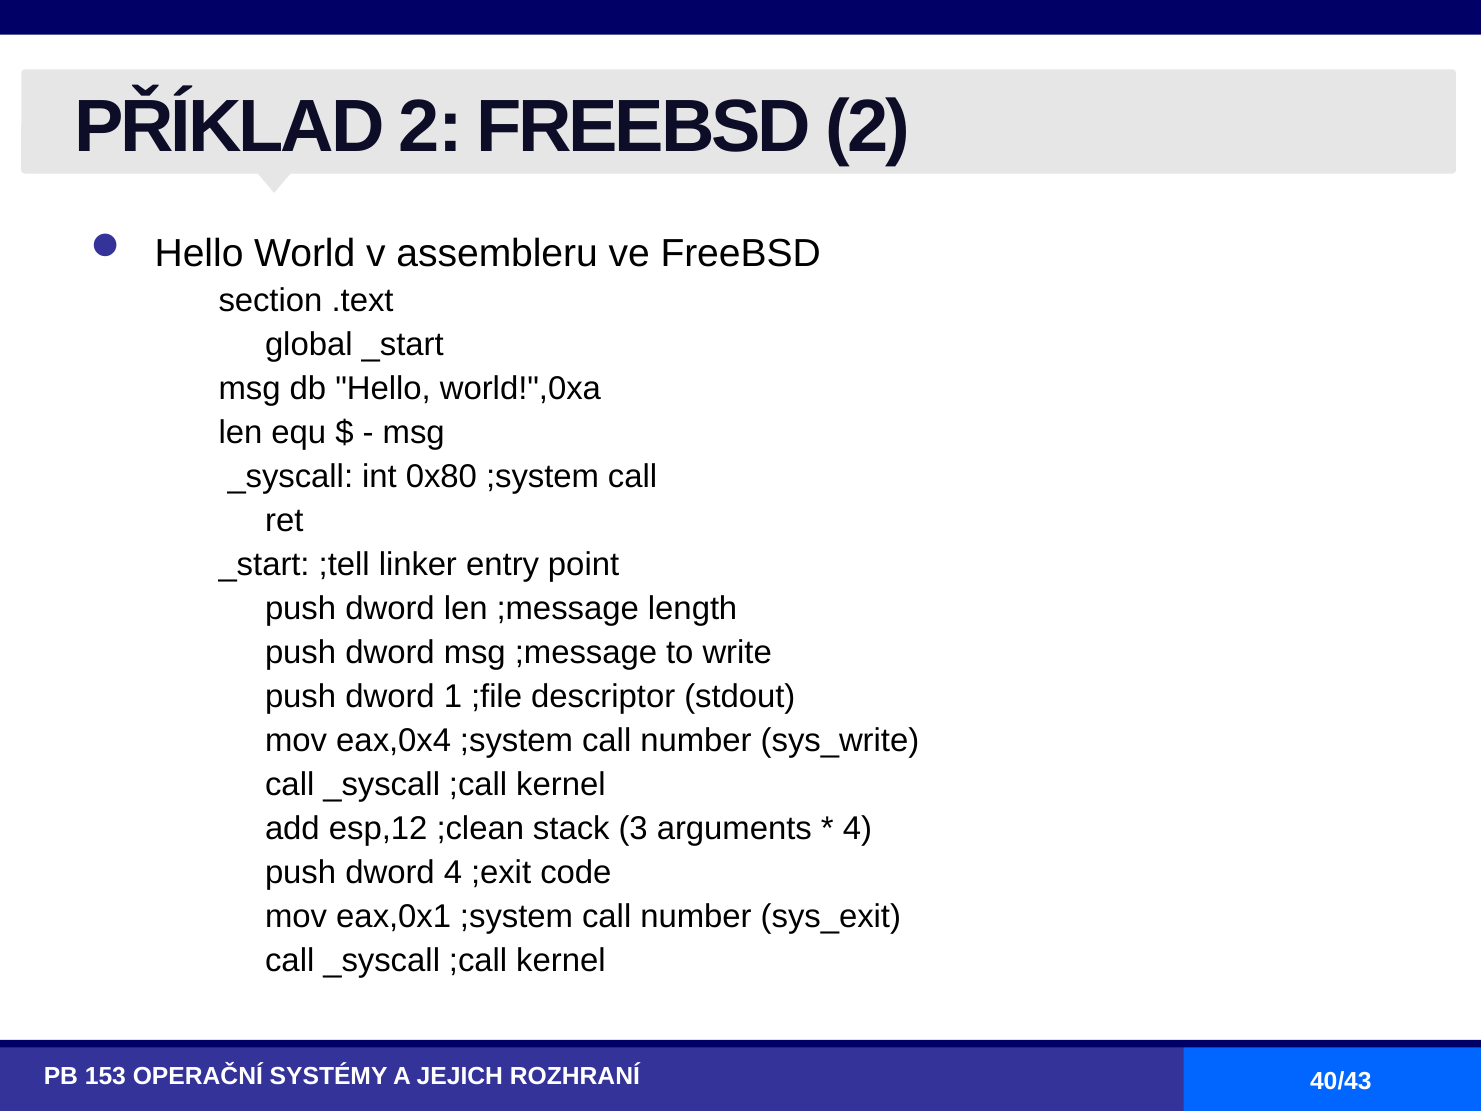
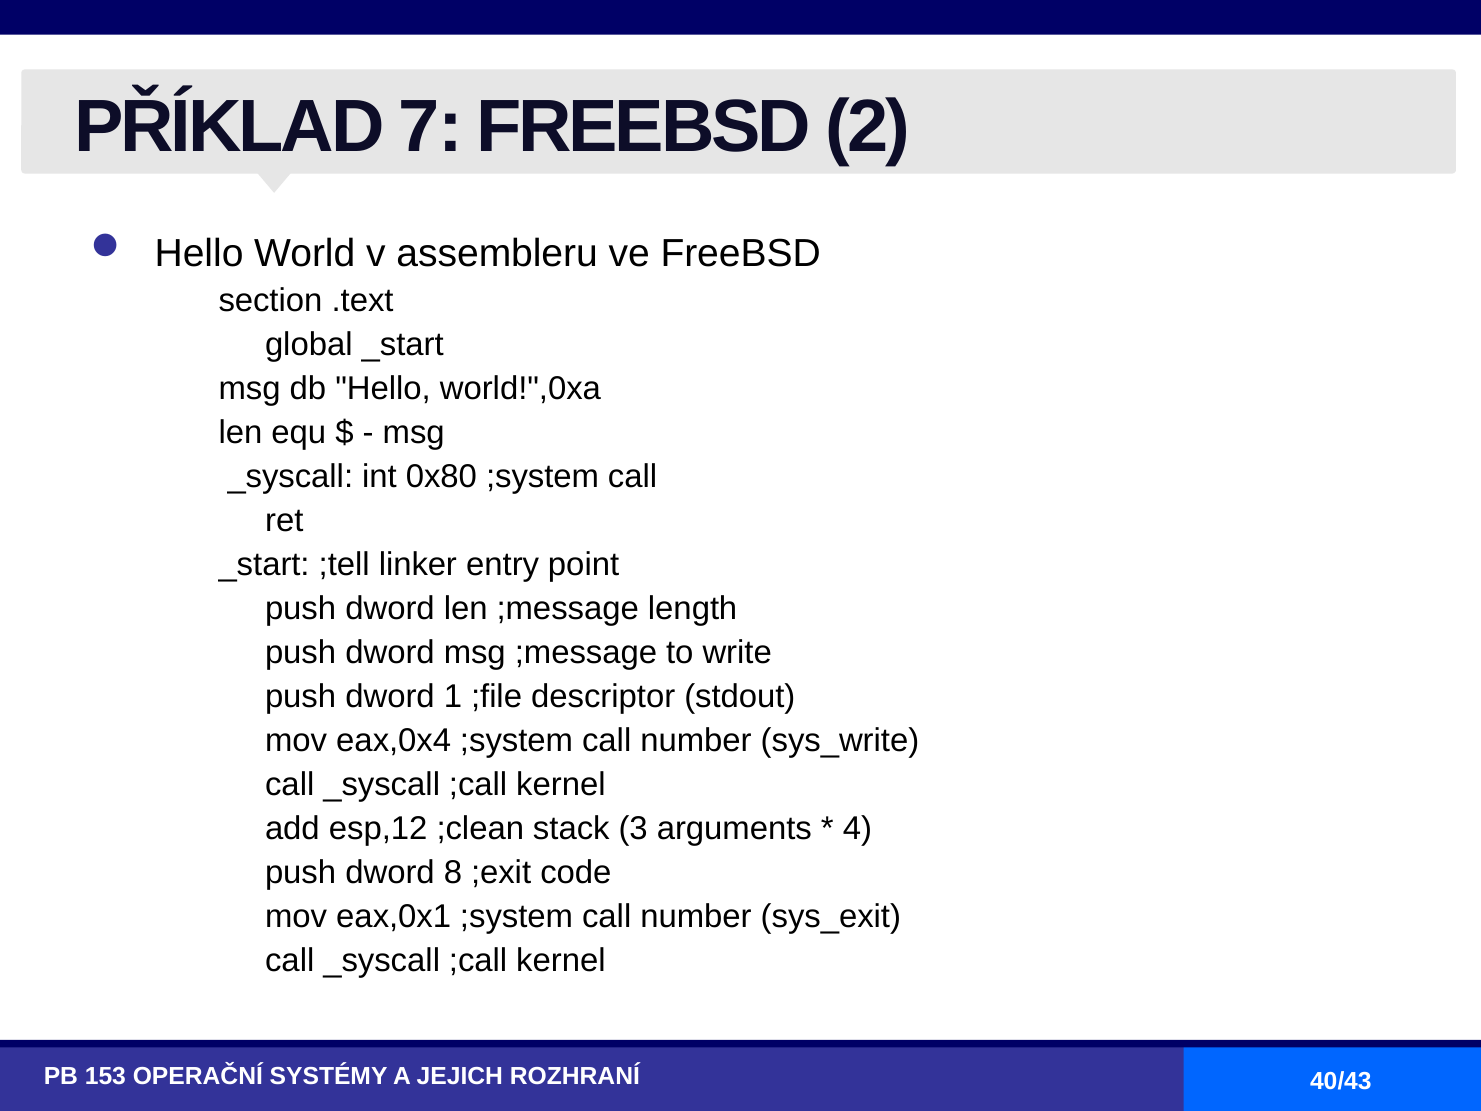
PŘÍKLAD 2: 2 -> 7 (431, 127)
dword 4: 4 -> 8 (453, 872)
